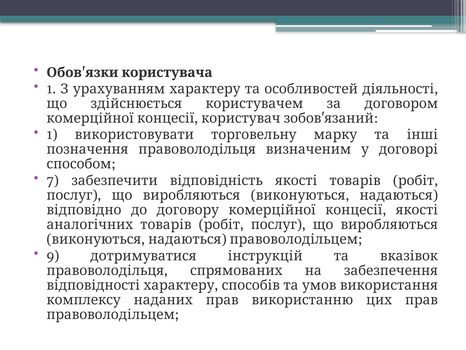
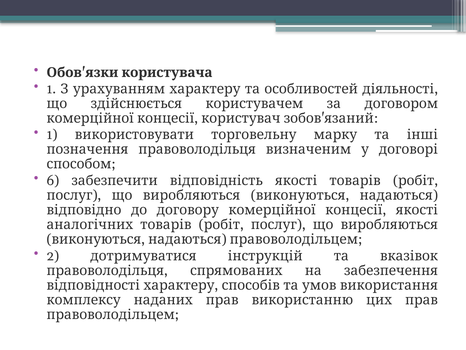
7: 7 -> 6 (53, 180)
9: 9 -> 2 (53, 255)
